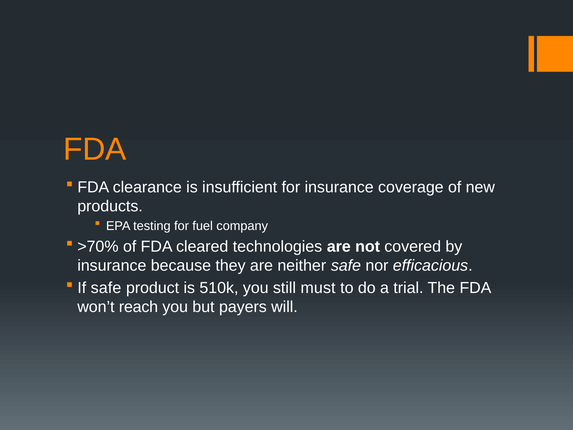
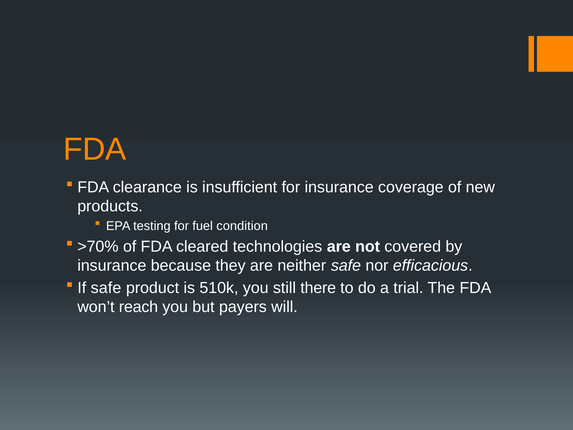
company: company -> condition (242, 226)
must: must -> there (318, 288)
